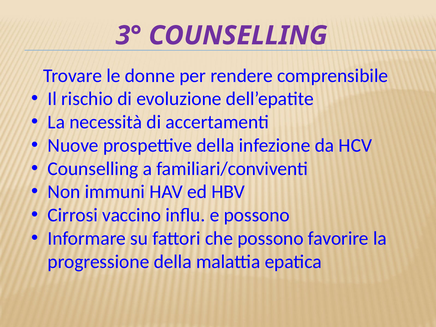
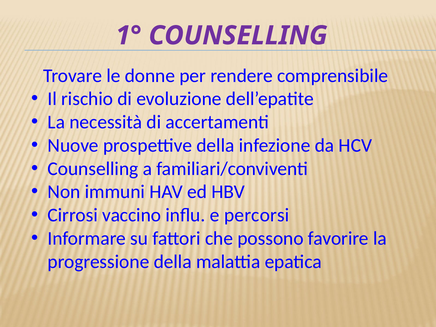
3°: 3° -> 1° (129, 36)
e possono: possono -> percorsi (257, 215)
